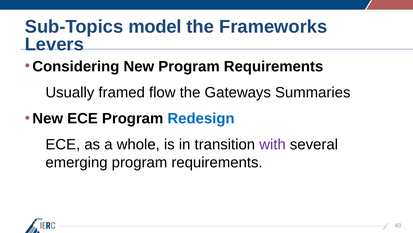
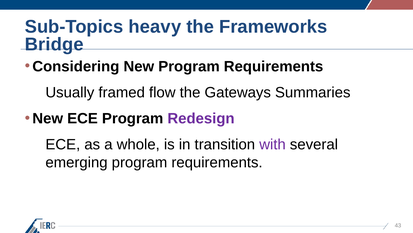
model: model -> heavy (155, 27)
Levers: Levers -> Bridge (54, 44)
Redesign colour: blue -> purple (201, 118)
